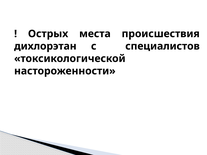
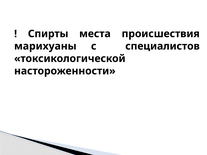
Острых: Острых -> Спирты (48, 34)
дихлорэтан: дихлорэтан -> марихуаны (45, 46)
